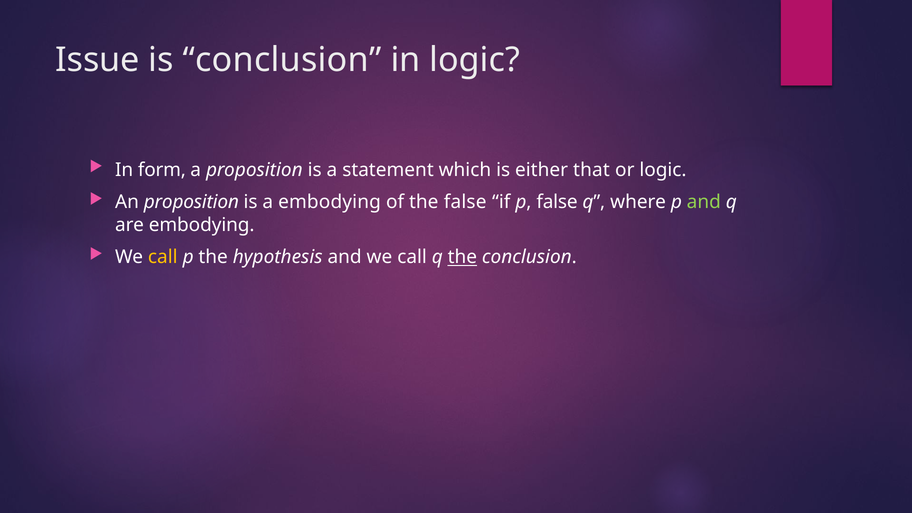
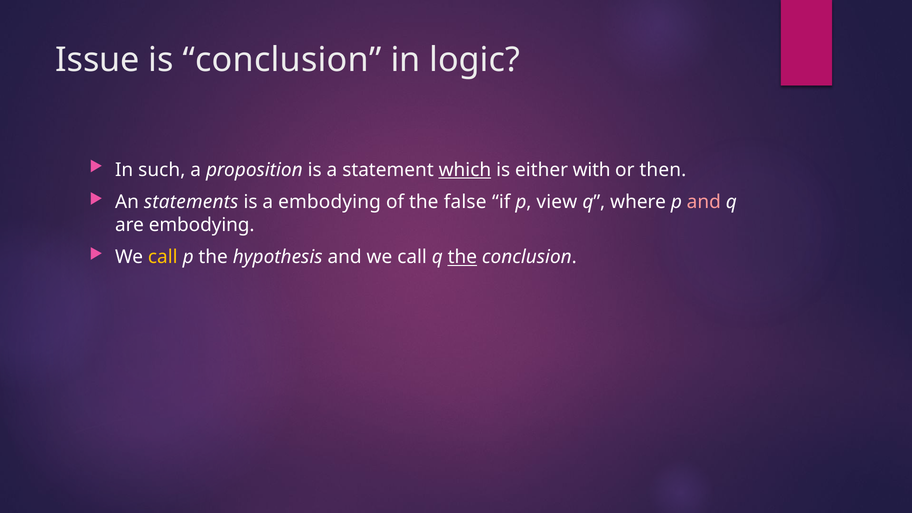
form: form -> such (162, 170)
which underline: none -> present (465, 170)
that: that -> with (592, 170)
or logic: logic -> then (663, 170)
An proposition: proposition -> statements (191, 202)
p false: false -> view (557, 202)
and colour: light green -> pink (704, 202)
